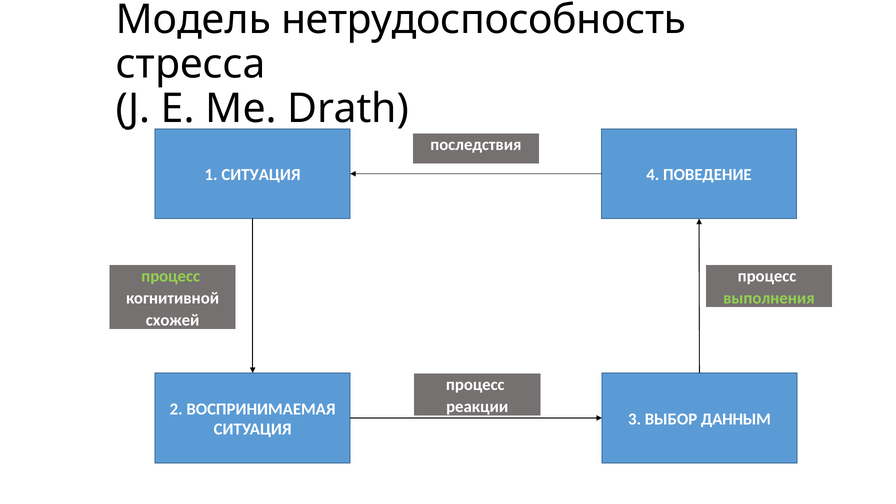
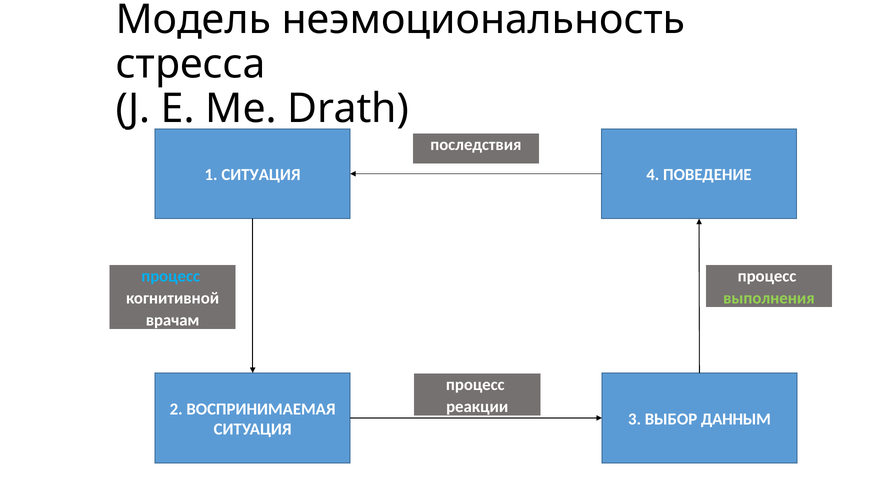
нетрудоспособность: нетрудоспособность -> неэмоциональность (483, 20)
процесс colour: light green -> light blue (171, 276)
схожей: схожей -> врачам (173, 320)
